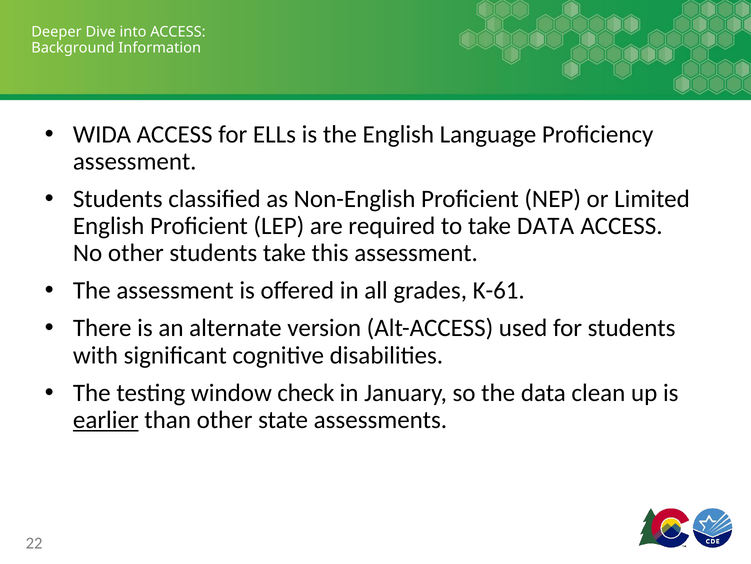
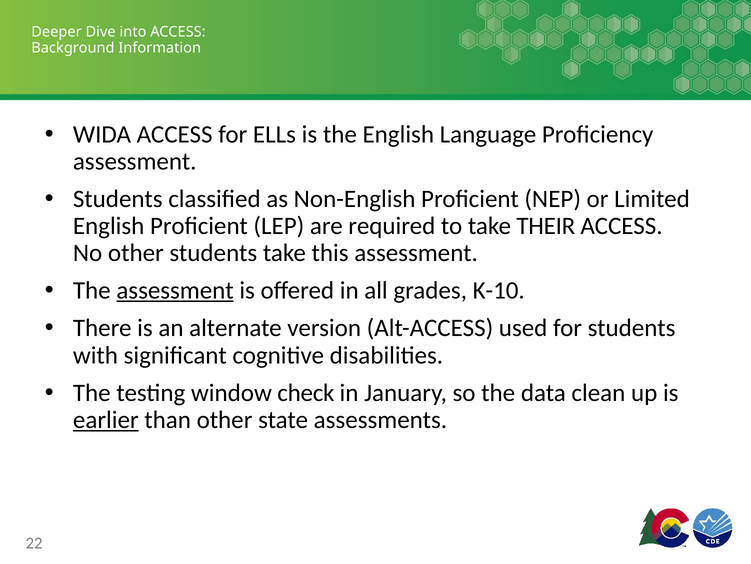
take DATA: DATA -> THEIR (546, 226)
assessment underline: none -> present (175, 290)
K-61: K-61 -> K-10 (499, 290)
